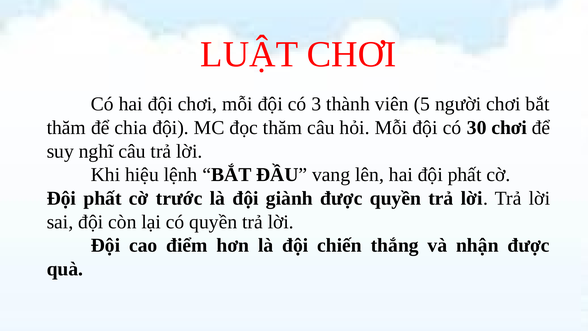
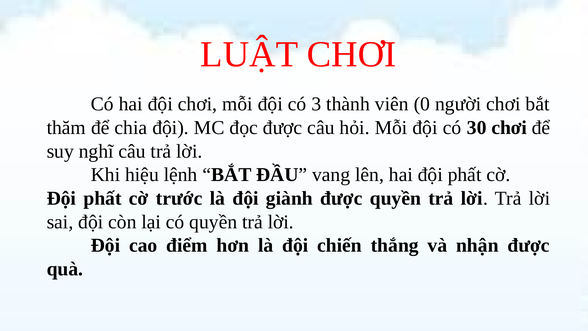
5: 5 -> 0 (422, 104)
đọc thăm: thăm -> được (283, 128)
